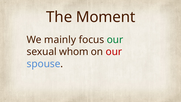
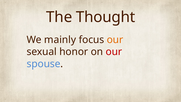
Moment: Moment -> Thought (106, 17)
our colour: green -> orange (115, 40)
whom: whom -> honor (74, 52)
